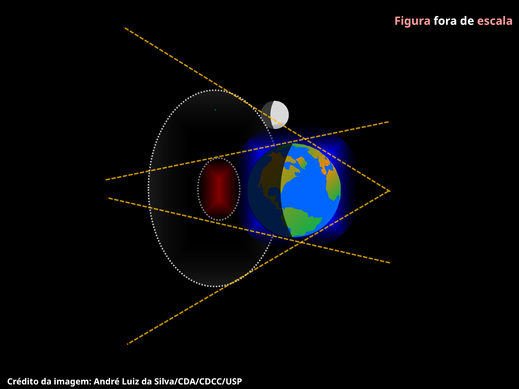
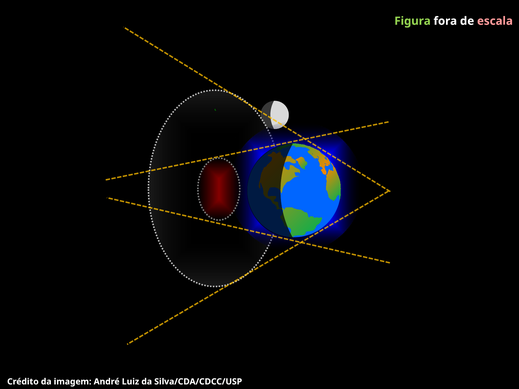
Figura colour: pink -> light green (413, 21)
